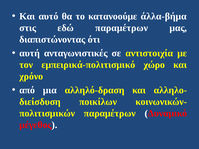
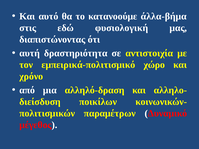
εδώ παραμέτρων: παραμέτρων -> φυσιολογική (122, 28)
ανταγωνιστικές: ανταγωνιστικές -> δραστηριότητα (76, 53)
